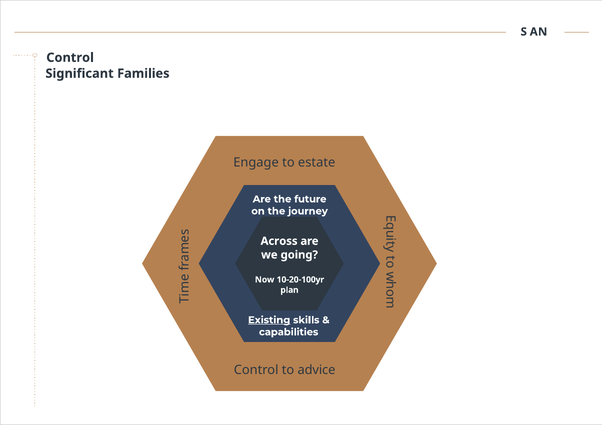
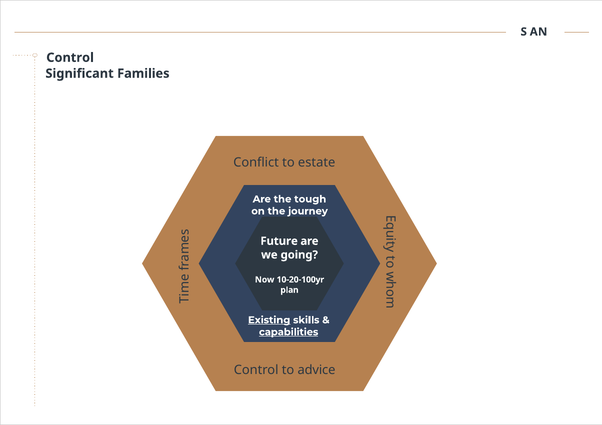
Engage: Engage -> Conflict (256, 163)
future: future -> tough (310, 199)
Across: Across -> Future (279, 241)
capabilities underline: none -> present (289, 332)
